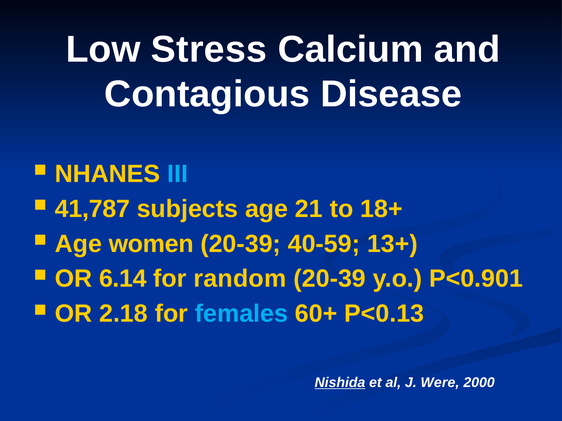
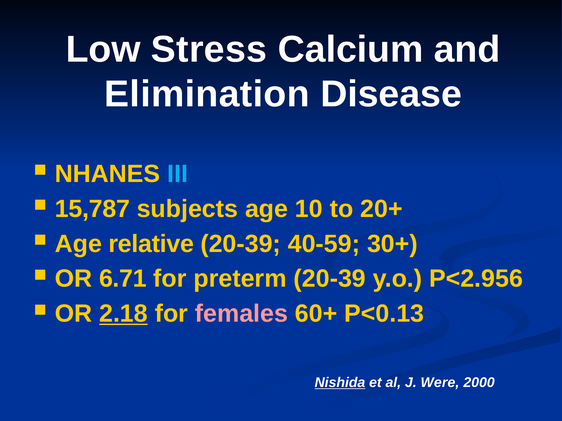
Contagious: Contagious -> Elimination (207, 94)
41,787: 41,787 -> 15,787 (92, 209)
21: 21 -> 10 (309, 209)
18+: 18+ -> 20+ (381, 209)
women: women -> relative (151, 244)
13+: 13+ -> 30+ (392, 244)
6.14: 6.14 -> 6.71 (123, 279)
random: random -> preterm (240, 279)
P<0.901: P<0.901 -> P<2.956 (476, 279)
2.18 underline: none -> present (123, 314)
females colour: light blue -> pink (241, 314)
